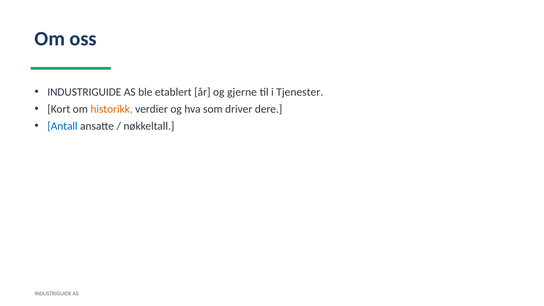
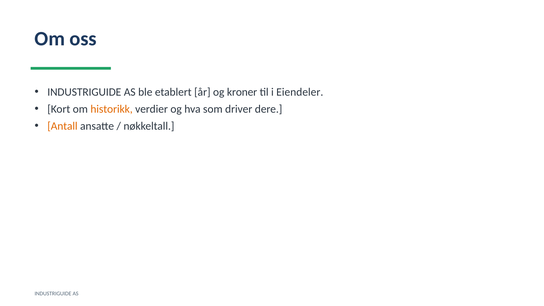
gjerne: gjerne -> kroner (242, 92)
Tjenester: Tjenester -> Eiendeler (300, 92)
Antall colour: blue -> orange (62, 126)
